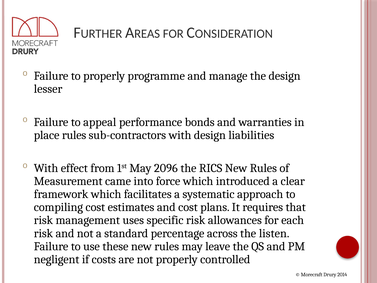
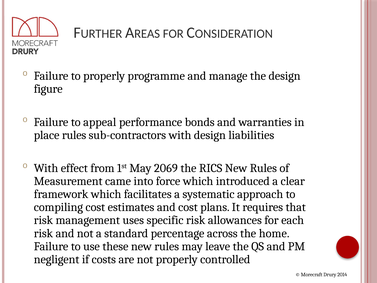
lesser: lesser -> figure (48, 89)
2096: 2096 -> 2069 (166, 168)
listen: listen -> home (274, 233)
